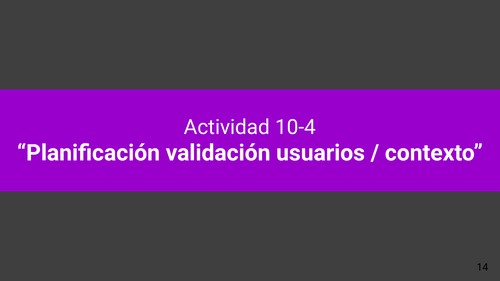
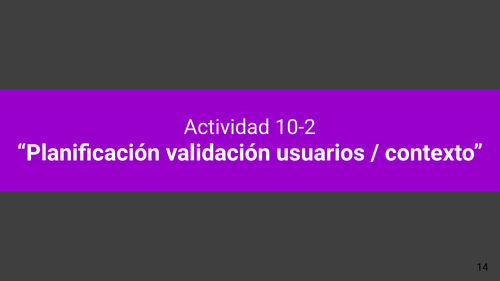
10-4: 10-4 -> 10-2 (296, 127)
